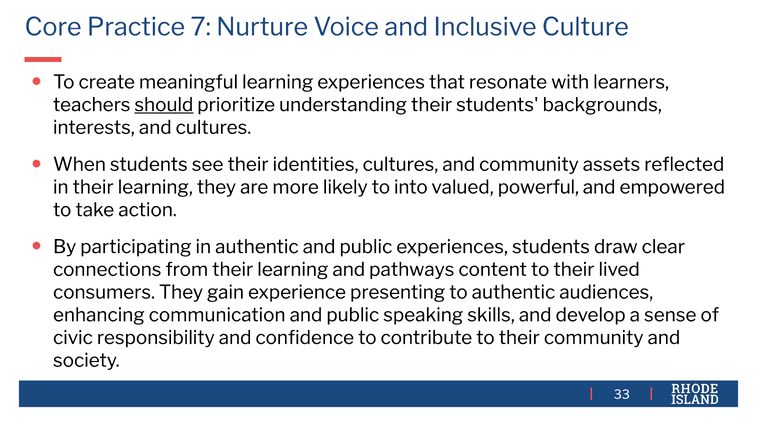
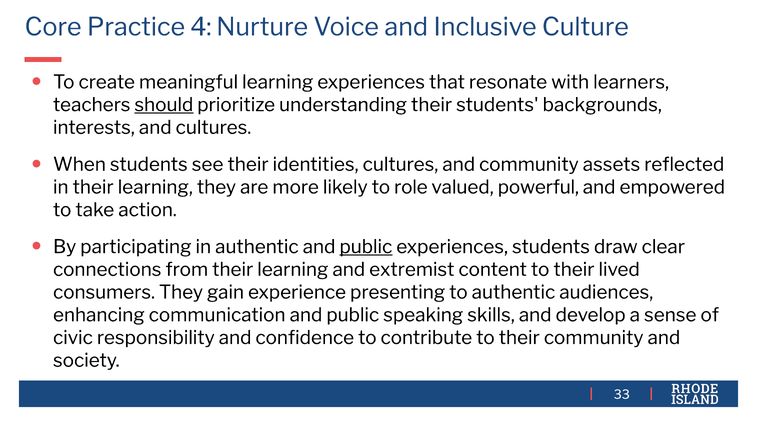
7: 7 -> 4 (201, 27)
into: into -> role (411, 187)
public underline: none -> present (366, 247)
pathways: pathways -> extremist (412, 269)
